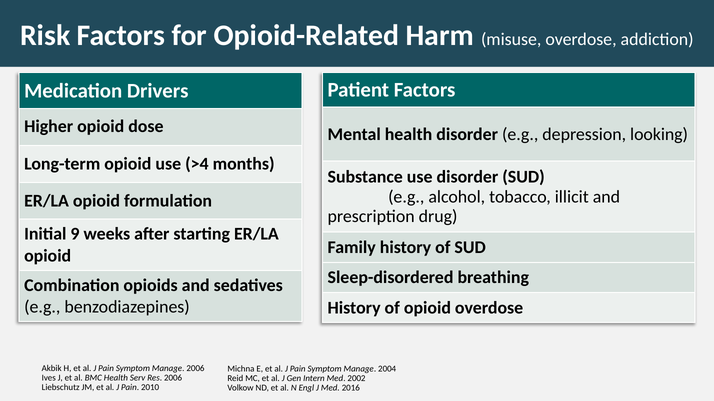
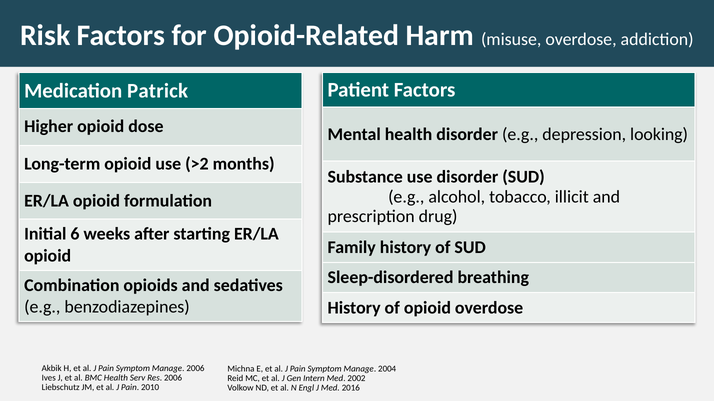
Drivers: Drivers -> Patrick (158, 91)
>4: >4 -> >2 (197, 164)
9: 9 -> 6 (75, 234)
